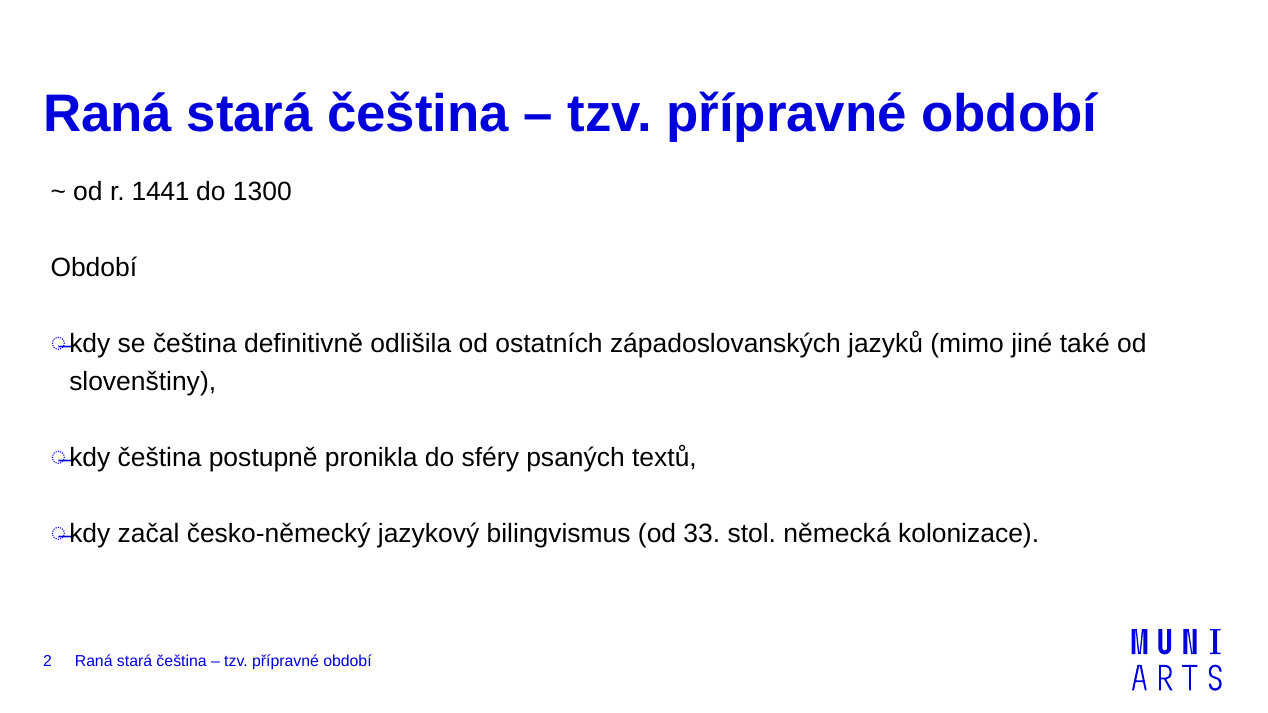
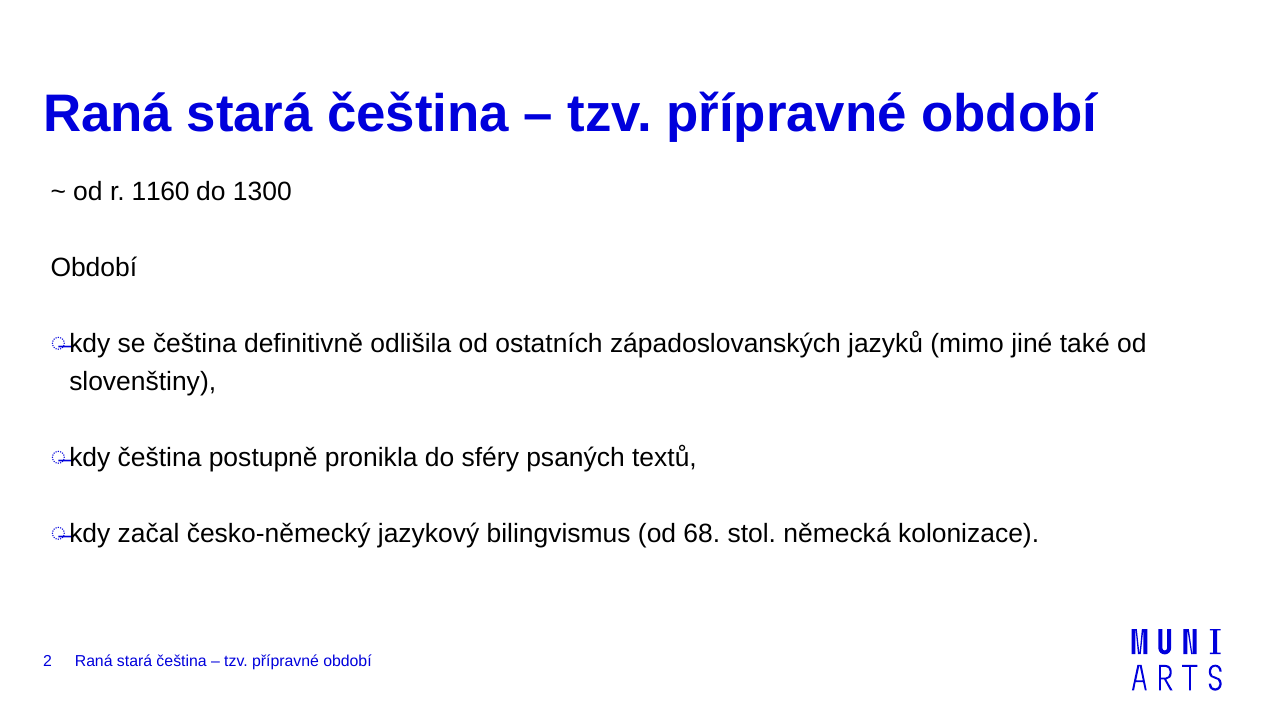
1441: 1441 -> 1160 (161, 192)
33: 33 -> 68 (702, 534)
